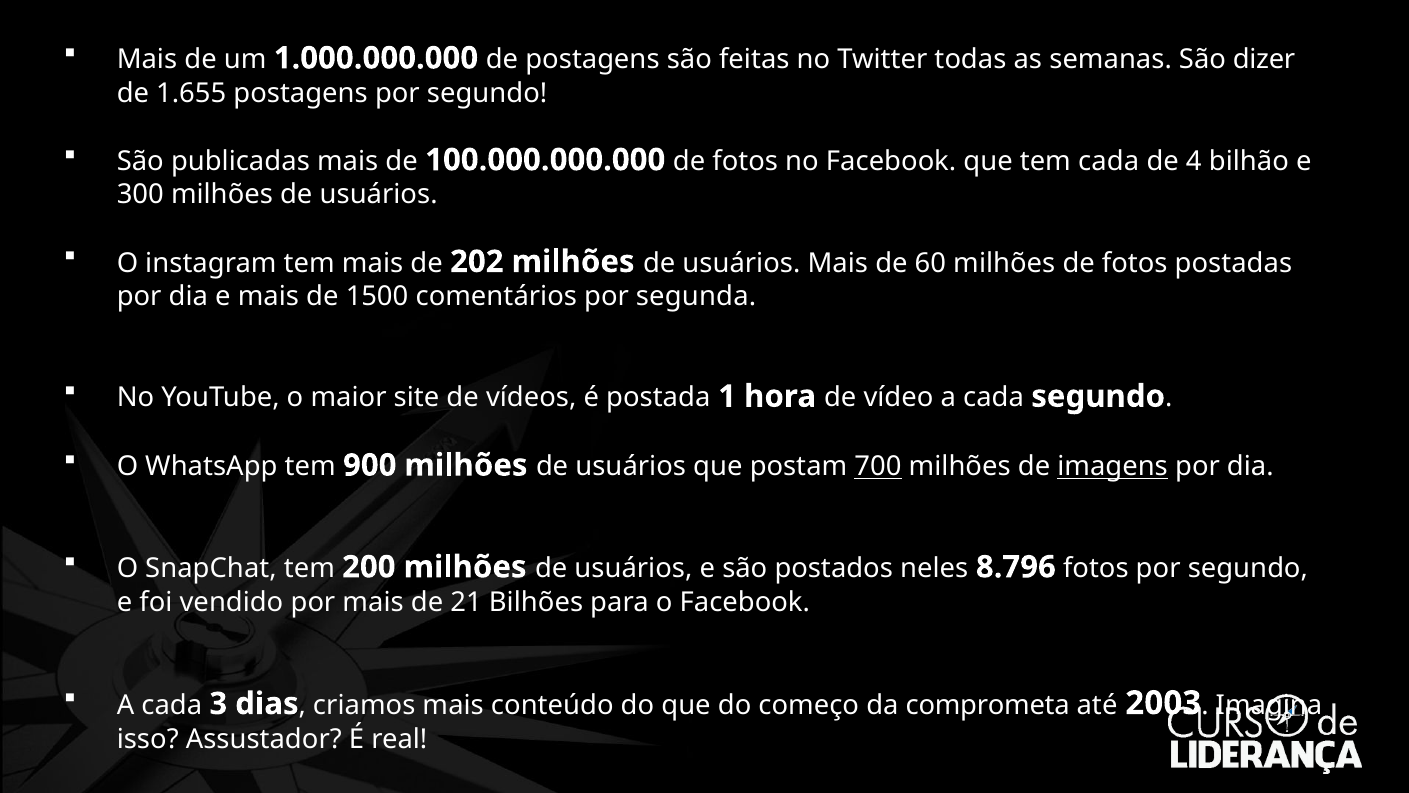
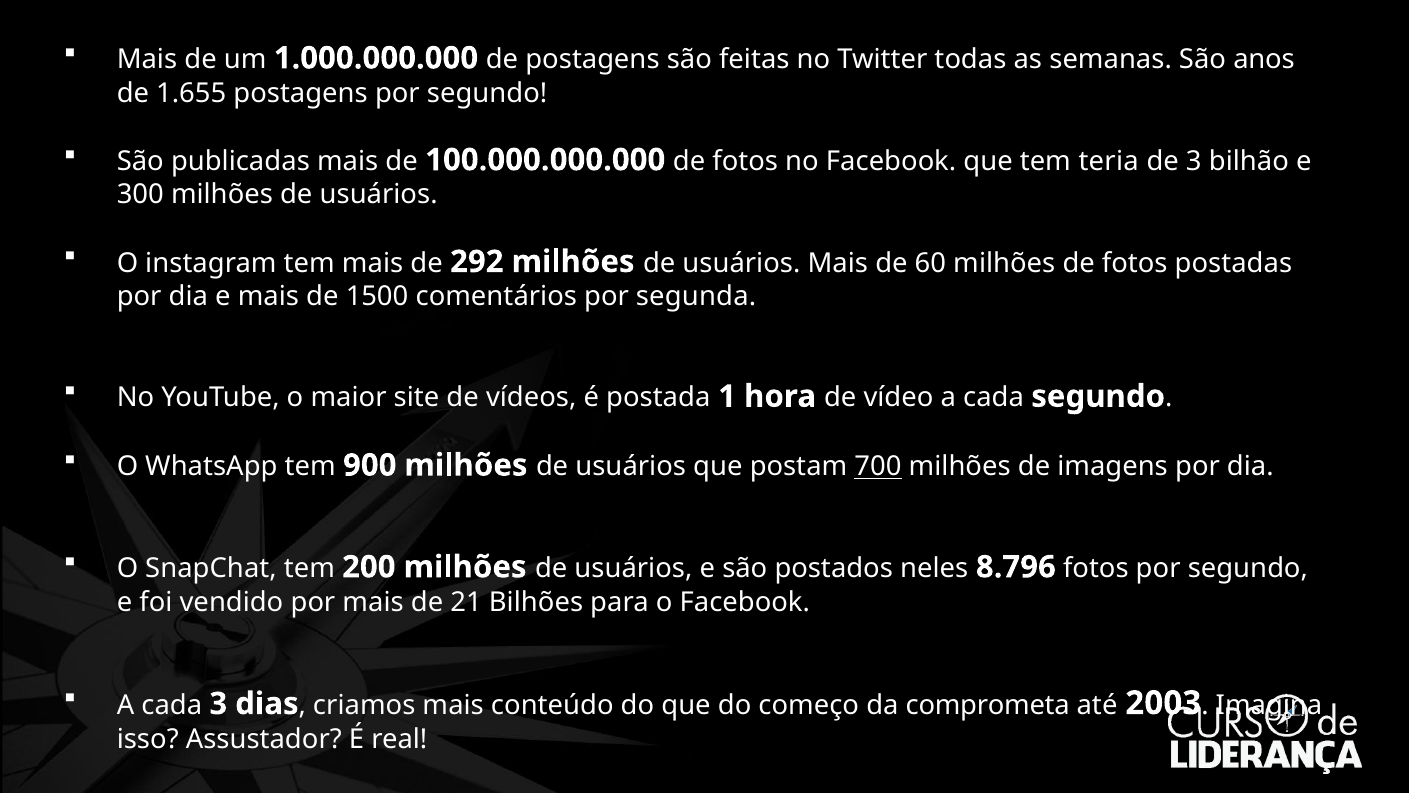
dizer: dizer -> anos (1264, 59)
tem cada: cada -> teria (1109, 161)
de 4: 4 -> 3 (1194, 161)
202: 202 -> 292 (477, 262)
imagens underline: present -> none (1113, 466)
